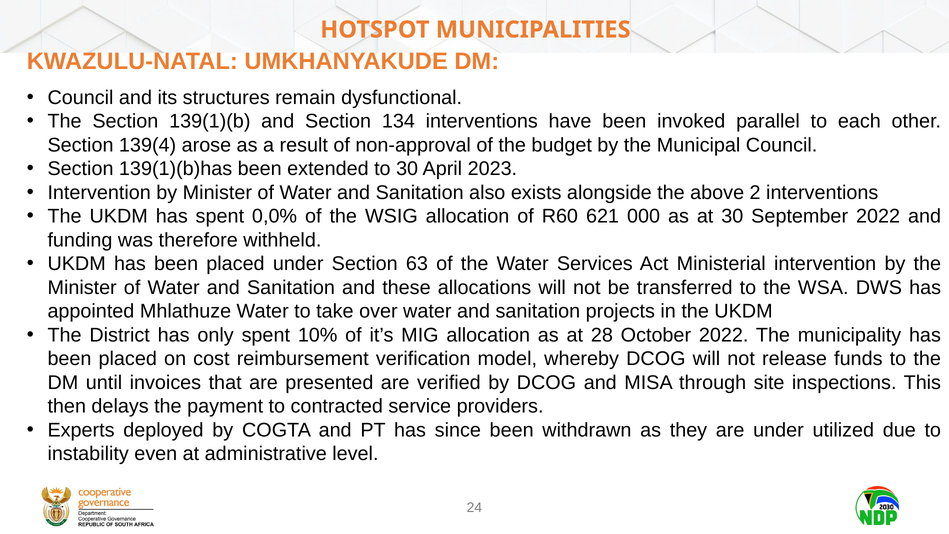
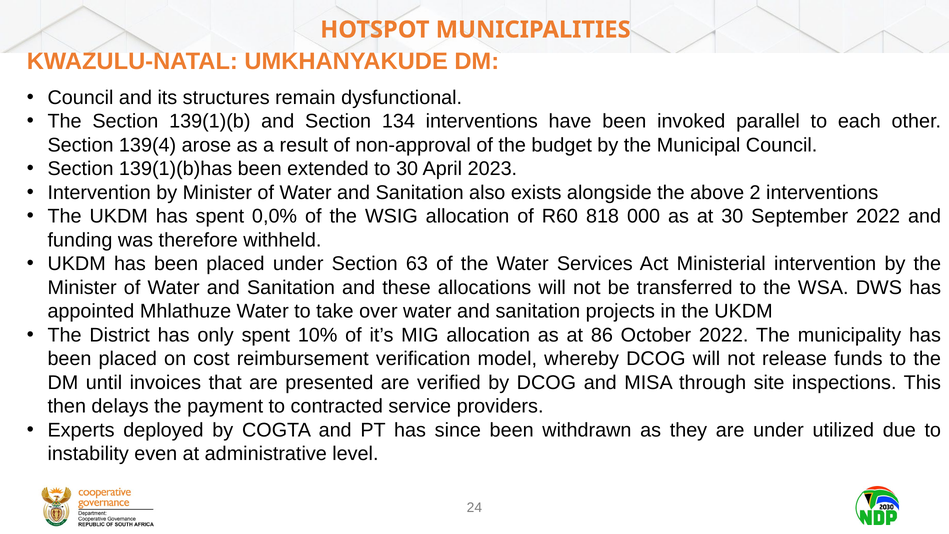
621: 621 -> 818 (603, 216)
28: 28 -> 86 (602, 335)
